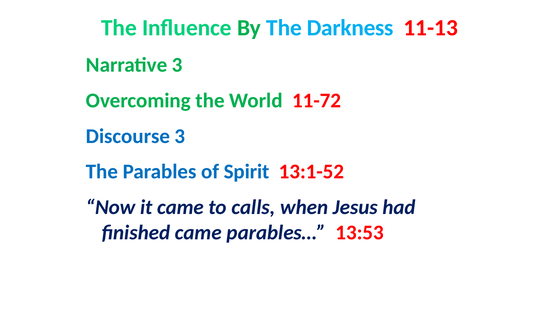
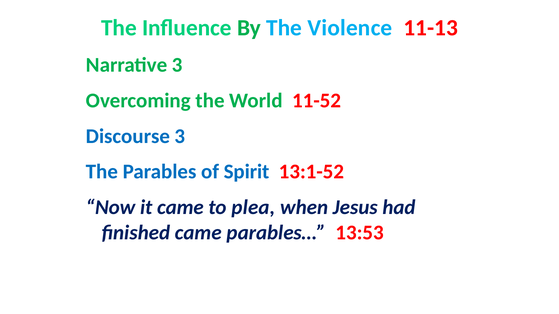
Darkness: Darkness -> Violence (350, 28)
11-72: 11-72 -> 11-52 (317, 101)
calls: calls -> plea (253, 208)
